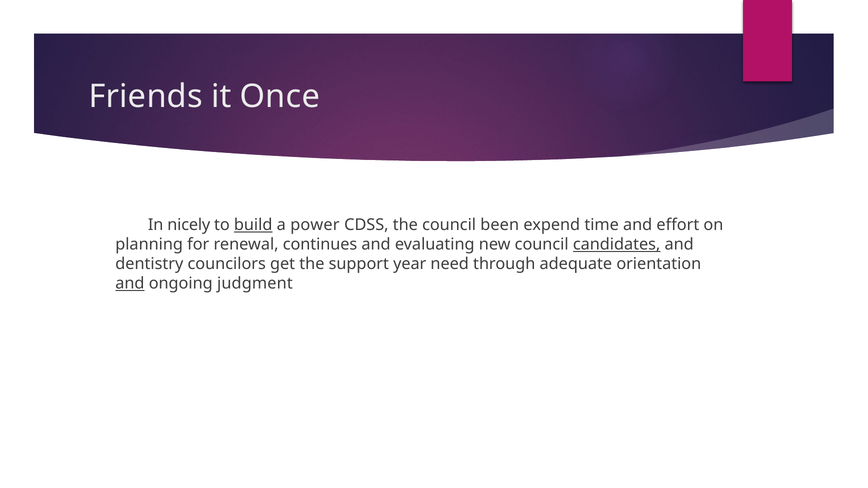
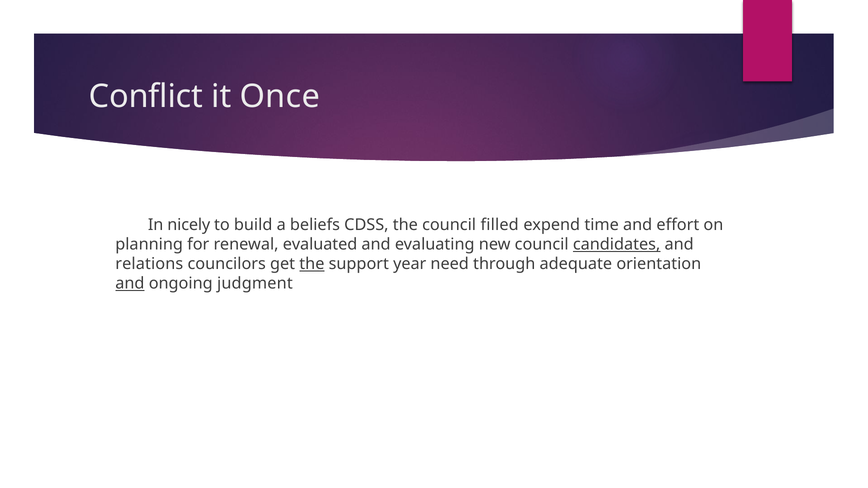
Friends: Friends -> Conflict (146, 97)
build underline: present -> none (253, 225)
power: power -> beliefs (315, 225)
been: been -> filled (500, 225)
continues: continues -> evaluated (320, 245)
dentistry: dentistry -> relations (149, 264)
the underline: none -> present (312, 264)
